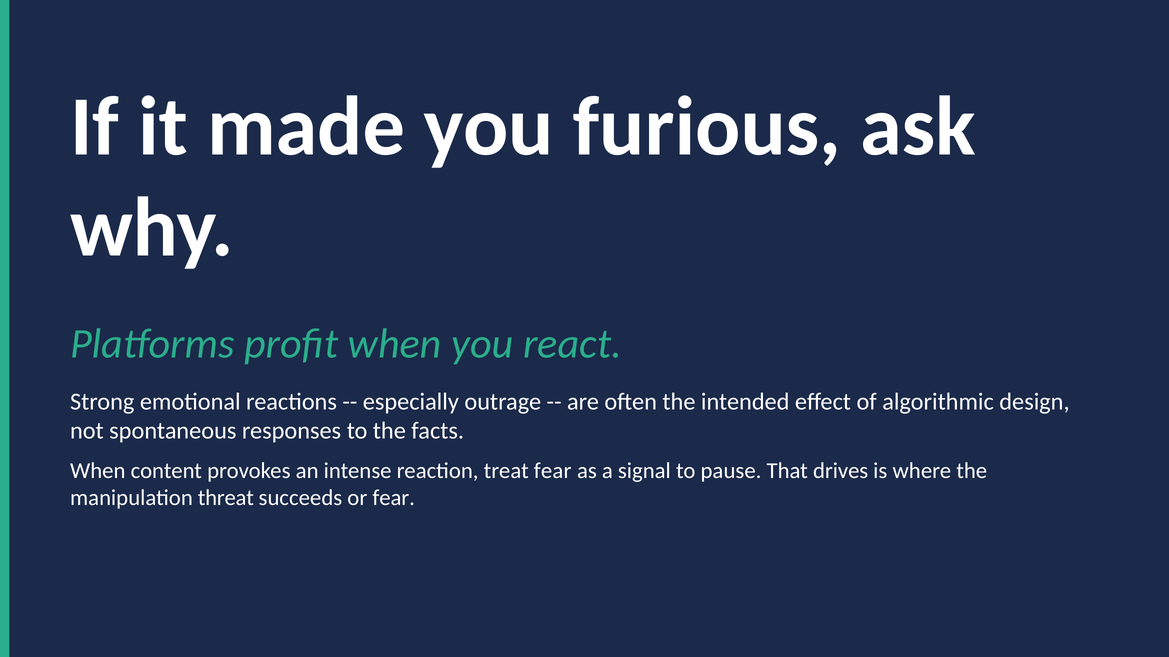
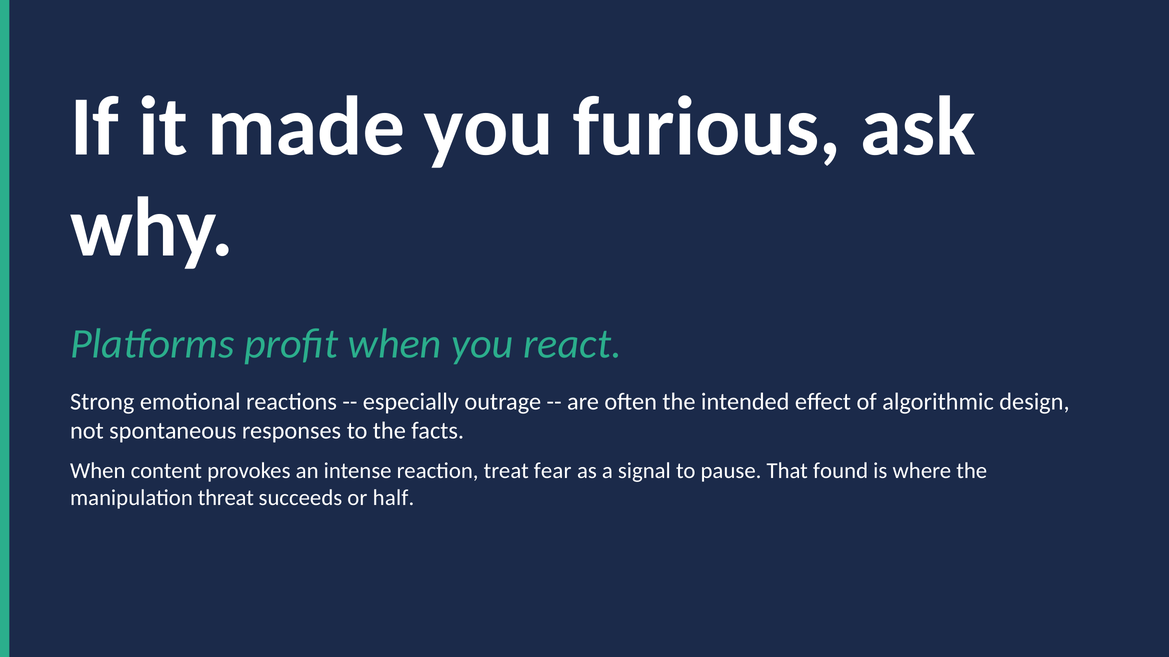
drives: drives -> found (841, 471)
or fear: fear -> half (394, 498)
